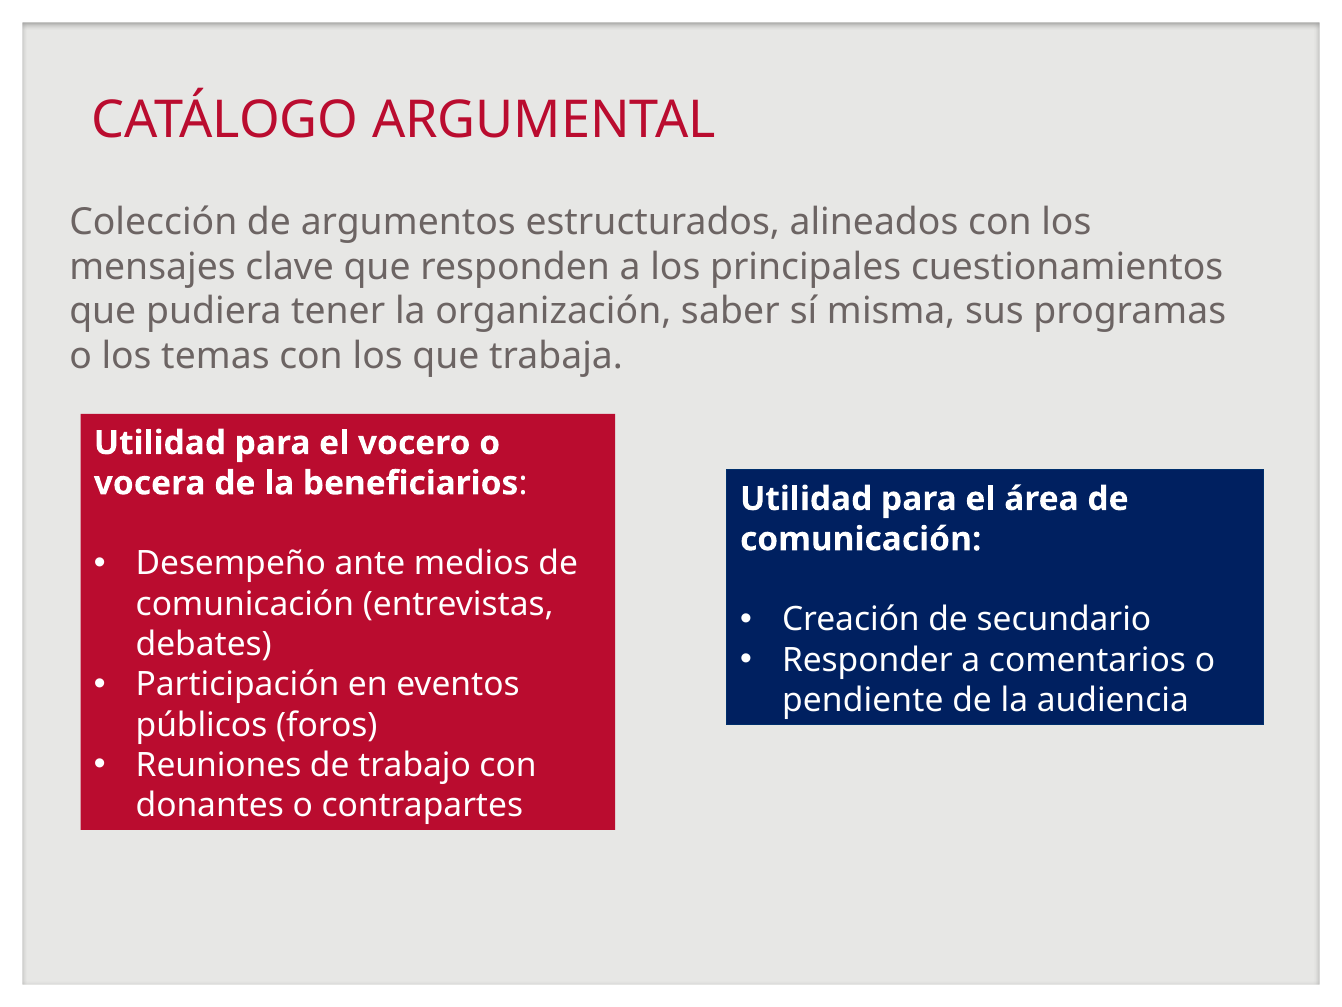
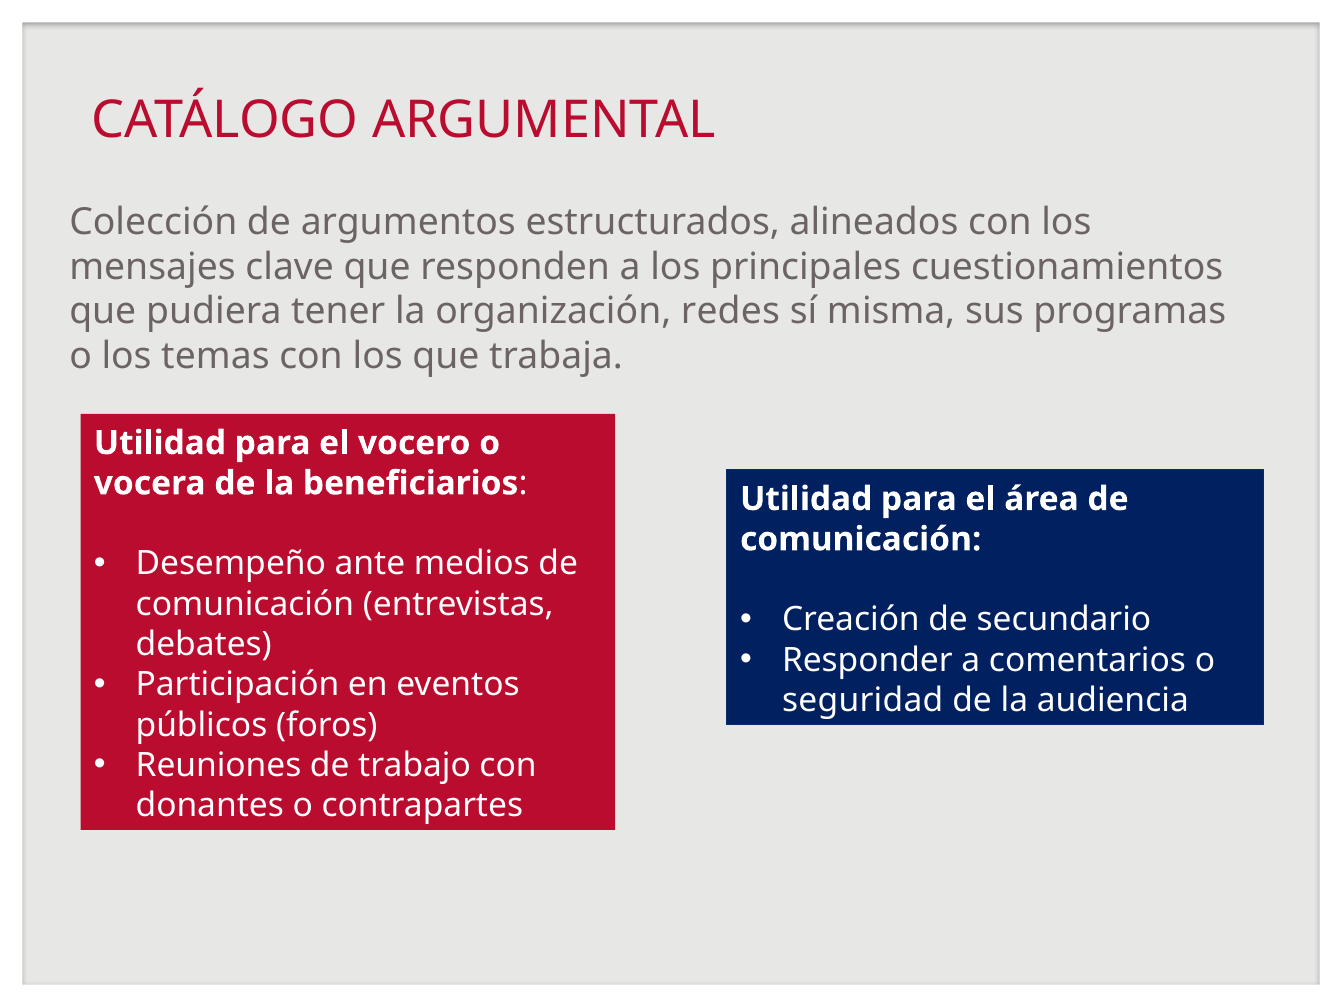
saber: saber -> redes (730, 311)
pendiente: pendiente -> seguridad (863, 700)
